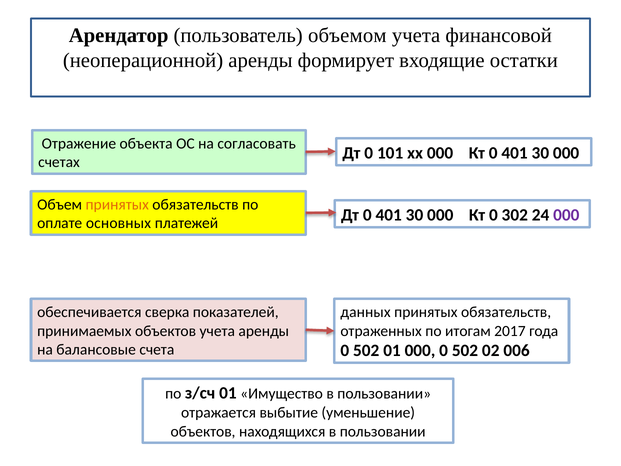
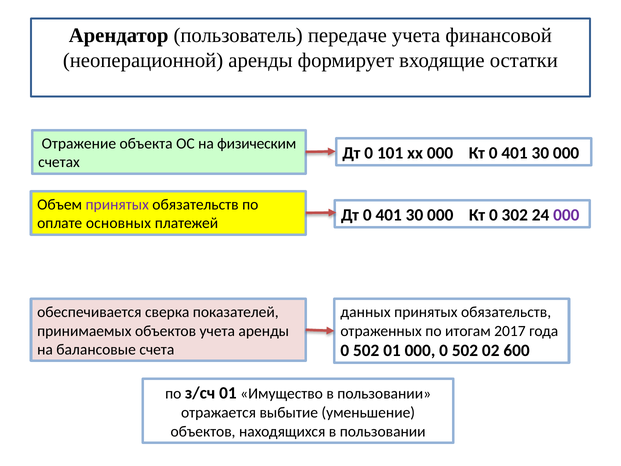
объемом: объемом -> передаче (347, 36)
согласовать: согласовать -> физическим (257, 144)
принятых colour: orange -> purple (117, 205)
006: 006 -> 600 (517, 351)
